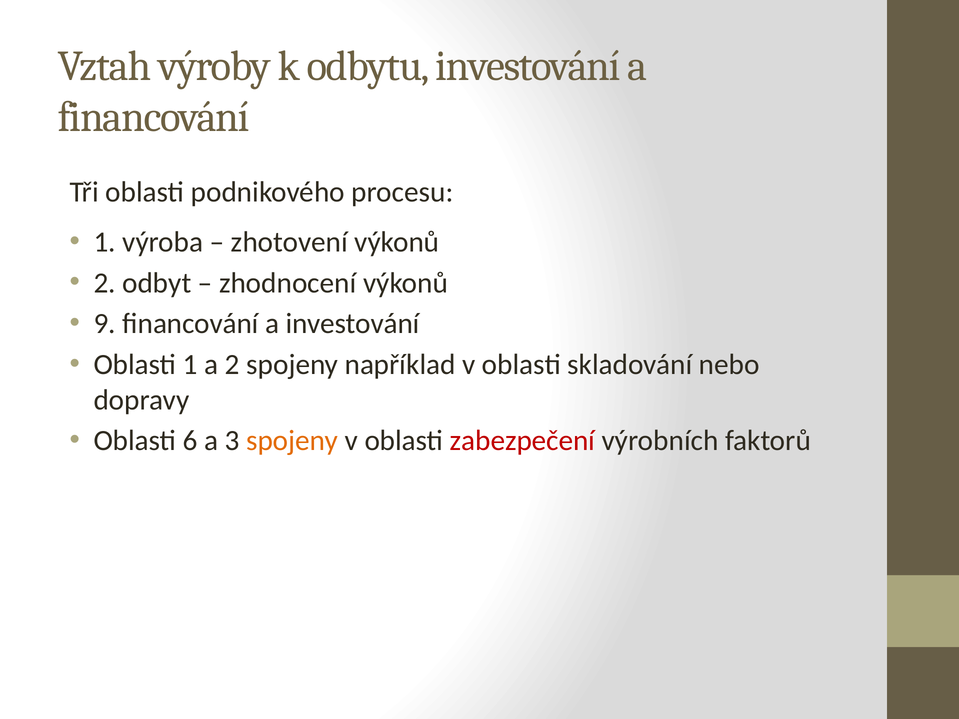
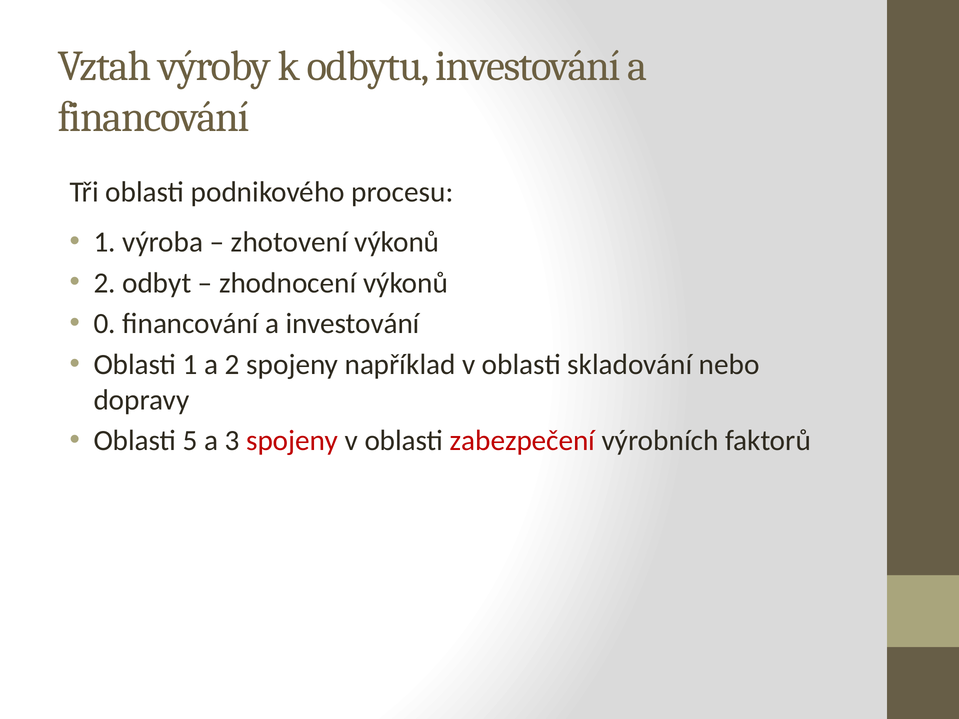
9: 9 -> 0 (105, 324)
6: 6 -> 5 (190, 441)
spojeny colour: orange -> red (292, 441)
